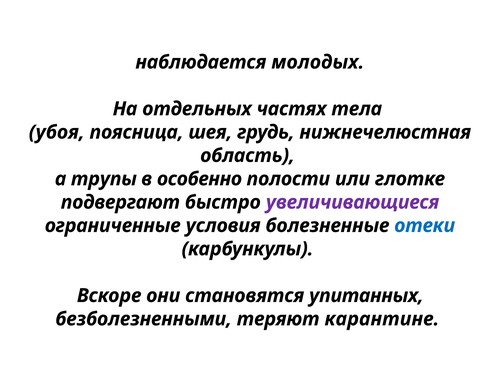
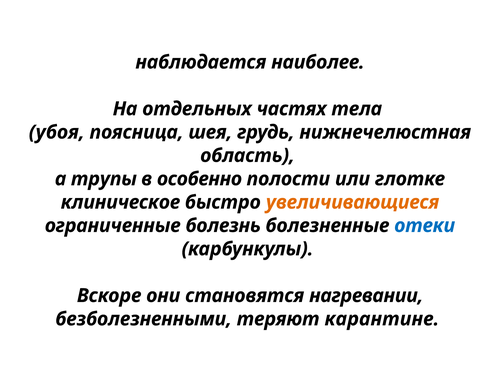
молодых: молодых -> наиболее (318, 62)
подвергают: подвергают -> клиническое (120, 202)
увеличивающиеся colour: purple -> orange (352, 202)
условия: условия -> болезнь (223, 226)
упитанных: упитанных -> нагревании (366, 296)
